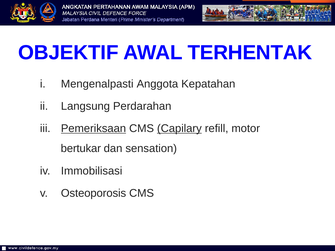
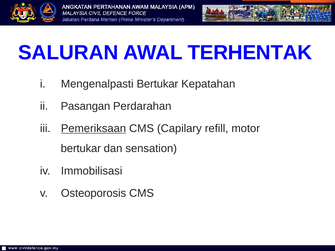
OBJEKTIF: OBJEKTIF -> SALURAN (68, 53)
Mengenalpasti Anggota: Anggota -> Bertukar (157, 84)
Langsung: Langsung -> Pasangan (85, 106)
Capilary underline: present -> none (179, 129)
